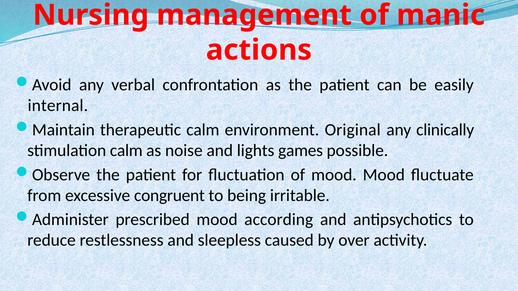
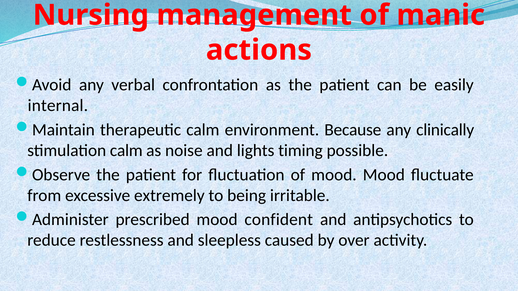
Original: Original -> Because (353, 130)
games: games -> timing (300, 151)
congruent: congruent -> extremely (169, 196)
according: according -> confident (279, 220)
